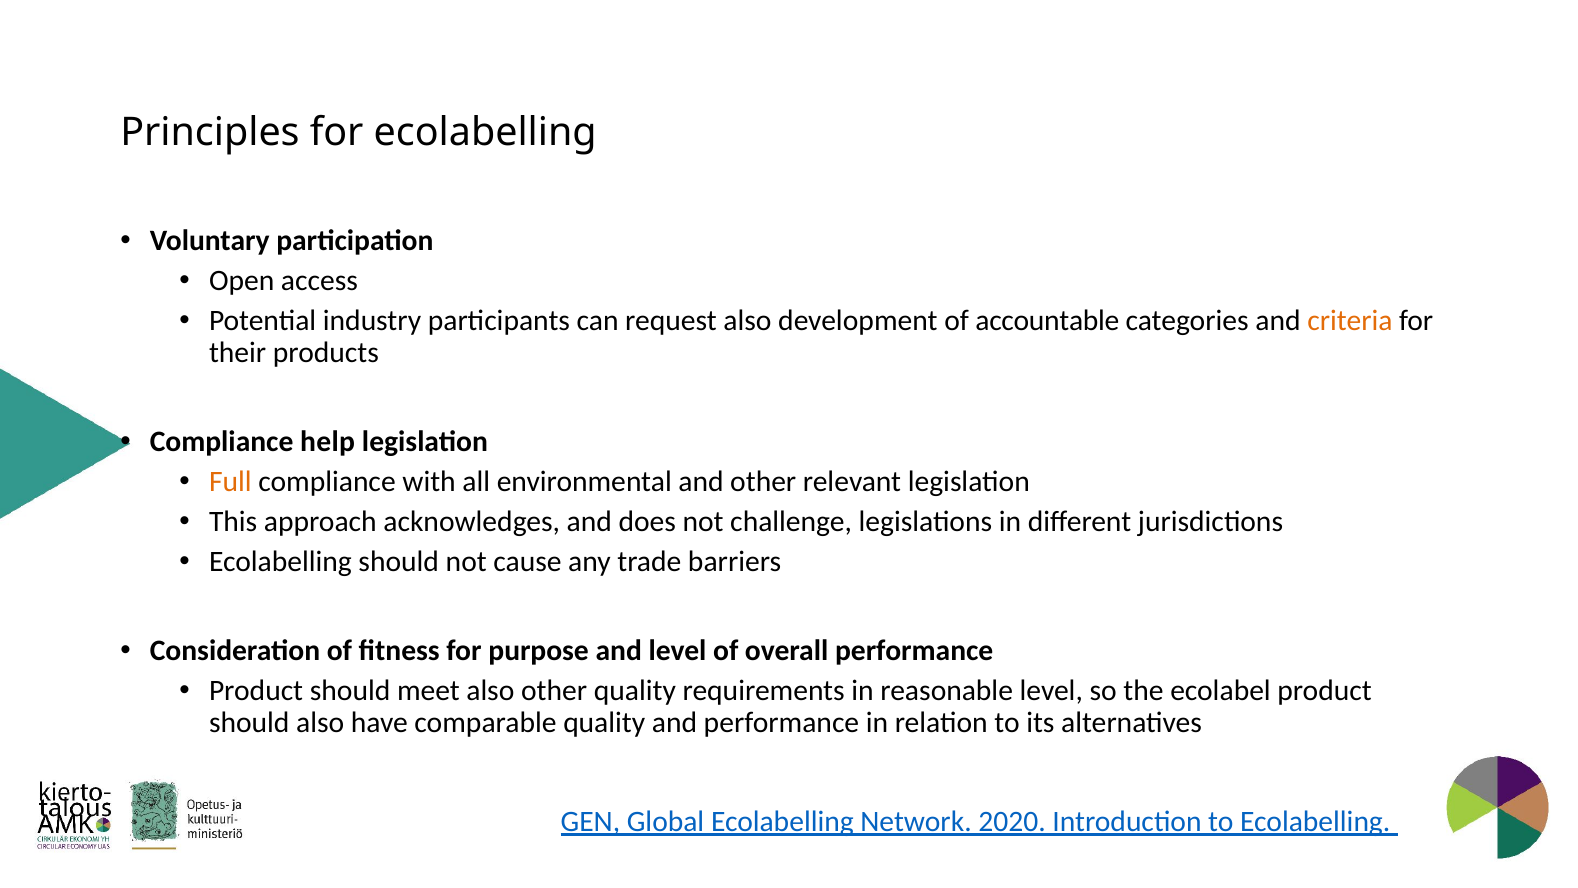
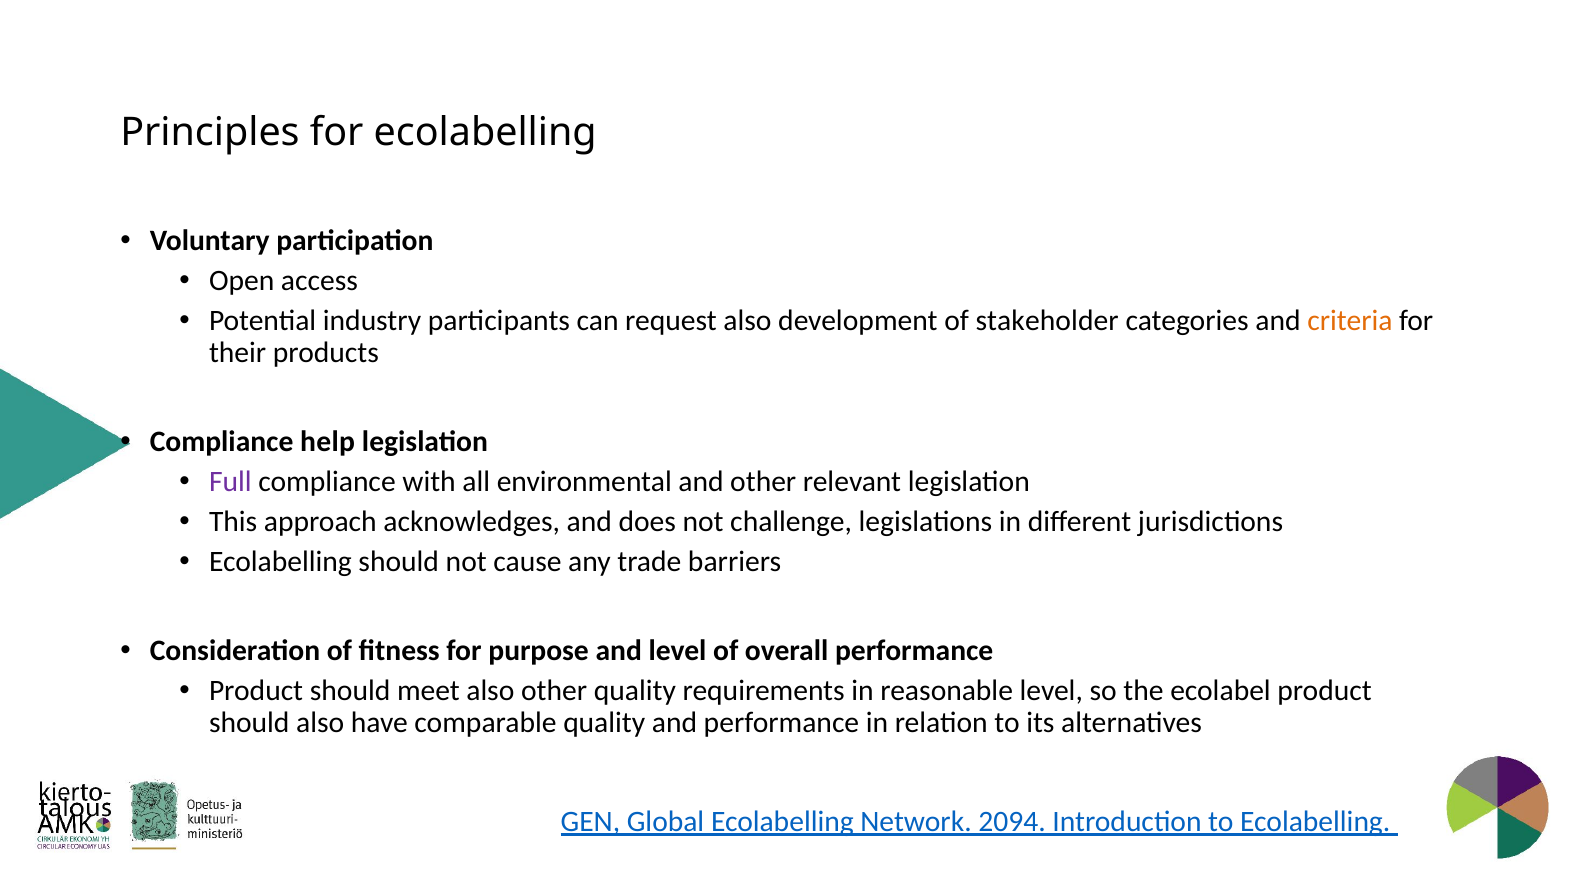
accountable: accountable -> stakeholder (1047, 321)
Full colour: orange -> purple (230, 482)
2020: 2020 -> 2094 (1012, 821)
